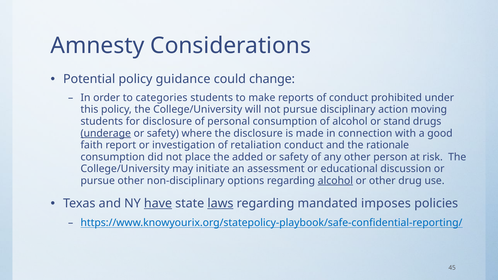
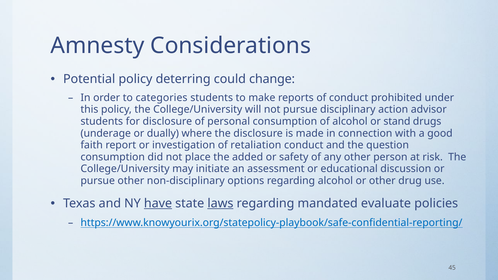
guidance: guidance -> deterring (183, 79)
moving: moving -> advisor (429, 110)
underage underline: present -> none (106, 133)
safety: safety -> dually (163, 133)
rationale: rationale -> question (388, 145)
alcohol underline: present -> none (335, 181)
imposes: imposes -> evaluate (386, 203)
